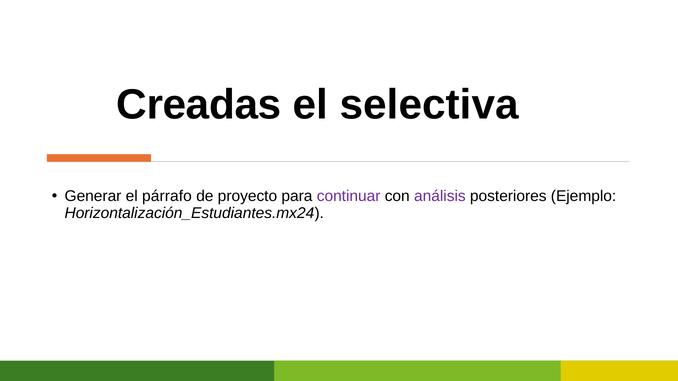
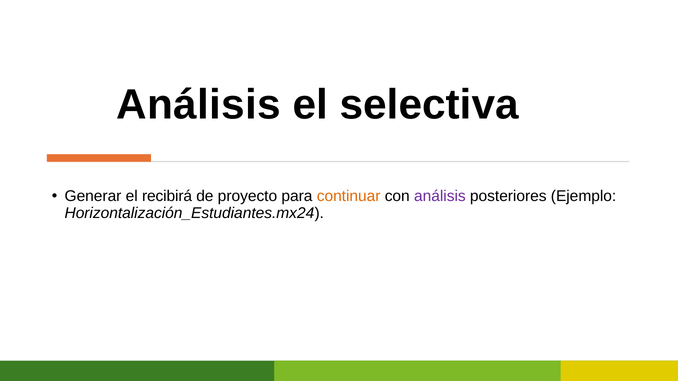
Creadas: Creadas -> Análisis (199, 105)
párrafo: párrafo -> recibirá (167, 196)
continuar colour: purple -> orange (349, 196)
